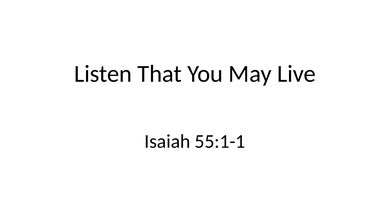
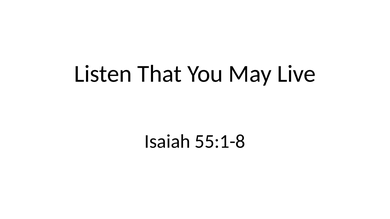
55:1-1: 55:1-1 -> 55:1-8 (220, 142)
